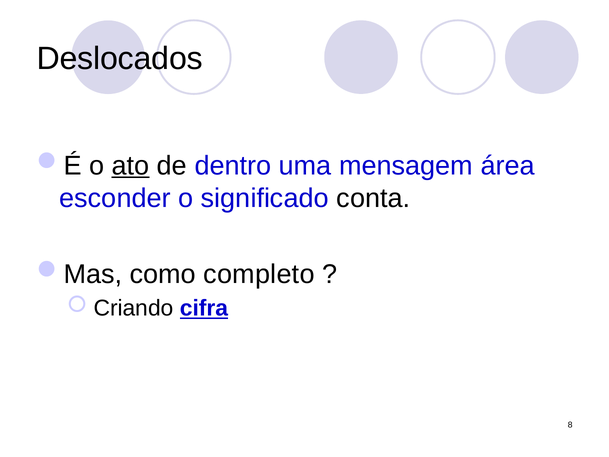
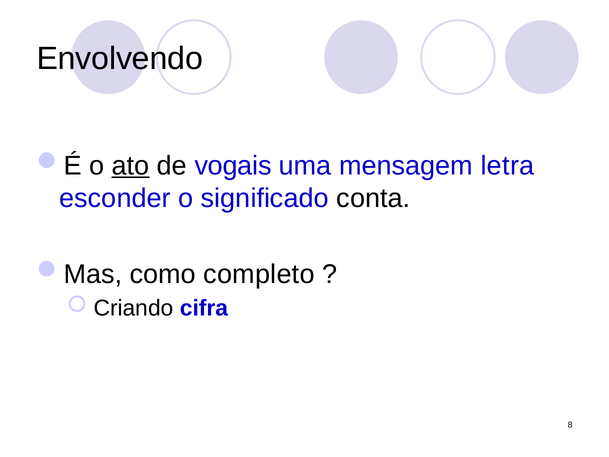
Deslocados: Deslocados -> Envolvendo (120, 59)
dentro: dentro -> vogais (233, 166)
área: área -> letra (508, 166)
cifra underline: present -> none (204, 308)
